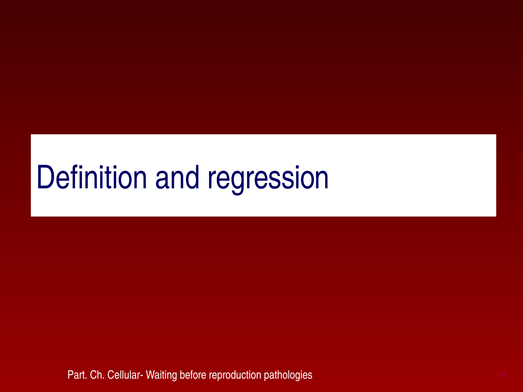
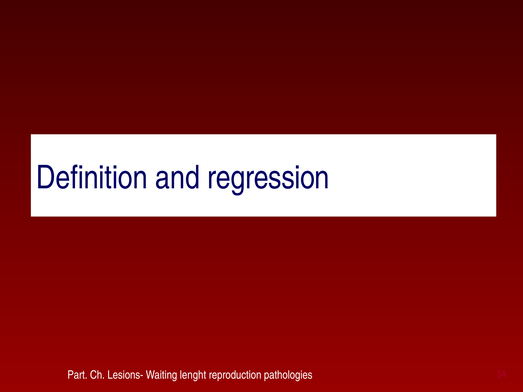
Cellular-: Cellular- -> Lesions- (125, 375)
before: before -> lenght (193, 375)
